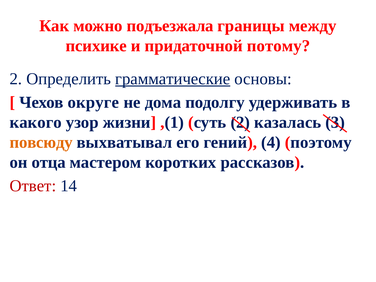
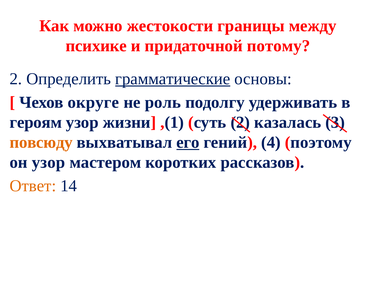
подъезжала: подъезжала -> жестокости (170, 26)
дома: дома -> роль (163, 102)
какого: какого -> героям (36, 122)
его underline: none -> present (188, 142)
он отца: отца -> узор (49, 162)
Ответ colour: red -> orange (33, 186)
